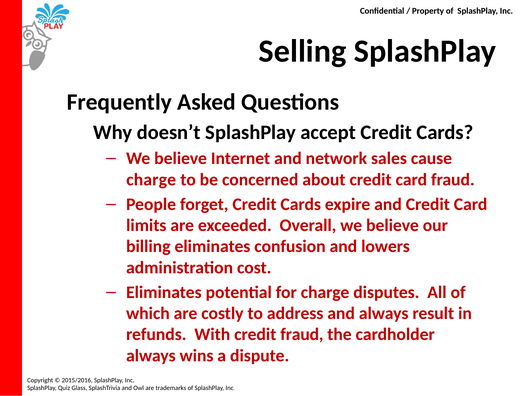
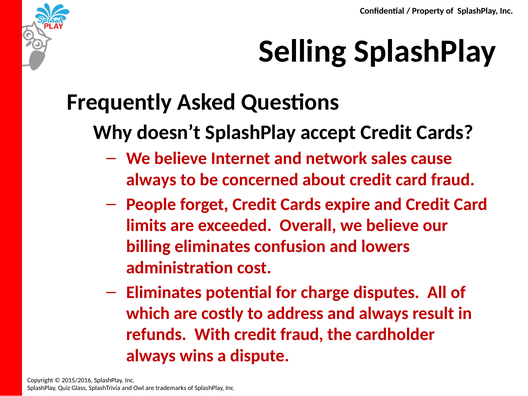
charge: charge -> always (151, 180)
